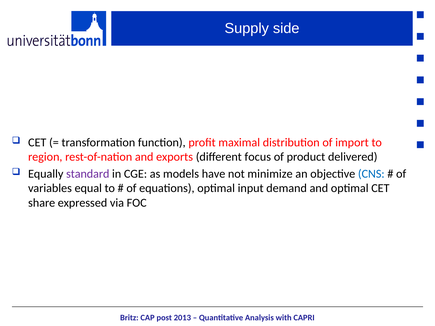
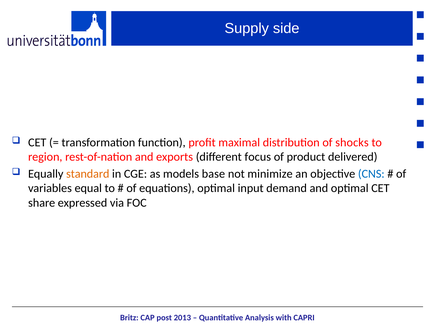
import: import -> shocks (352, 142)
standard colour: purple -> orange (88, 174)
have: have -> base (213, 174)
